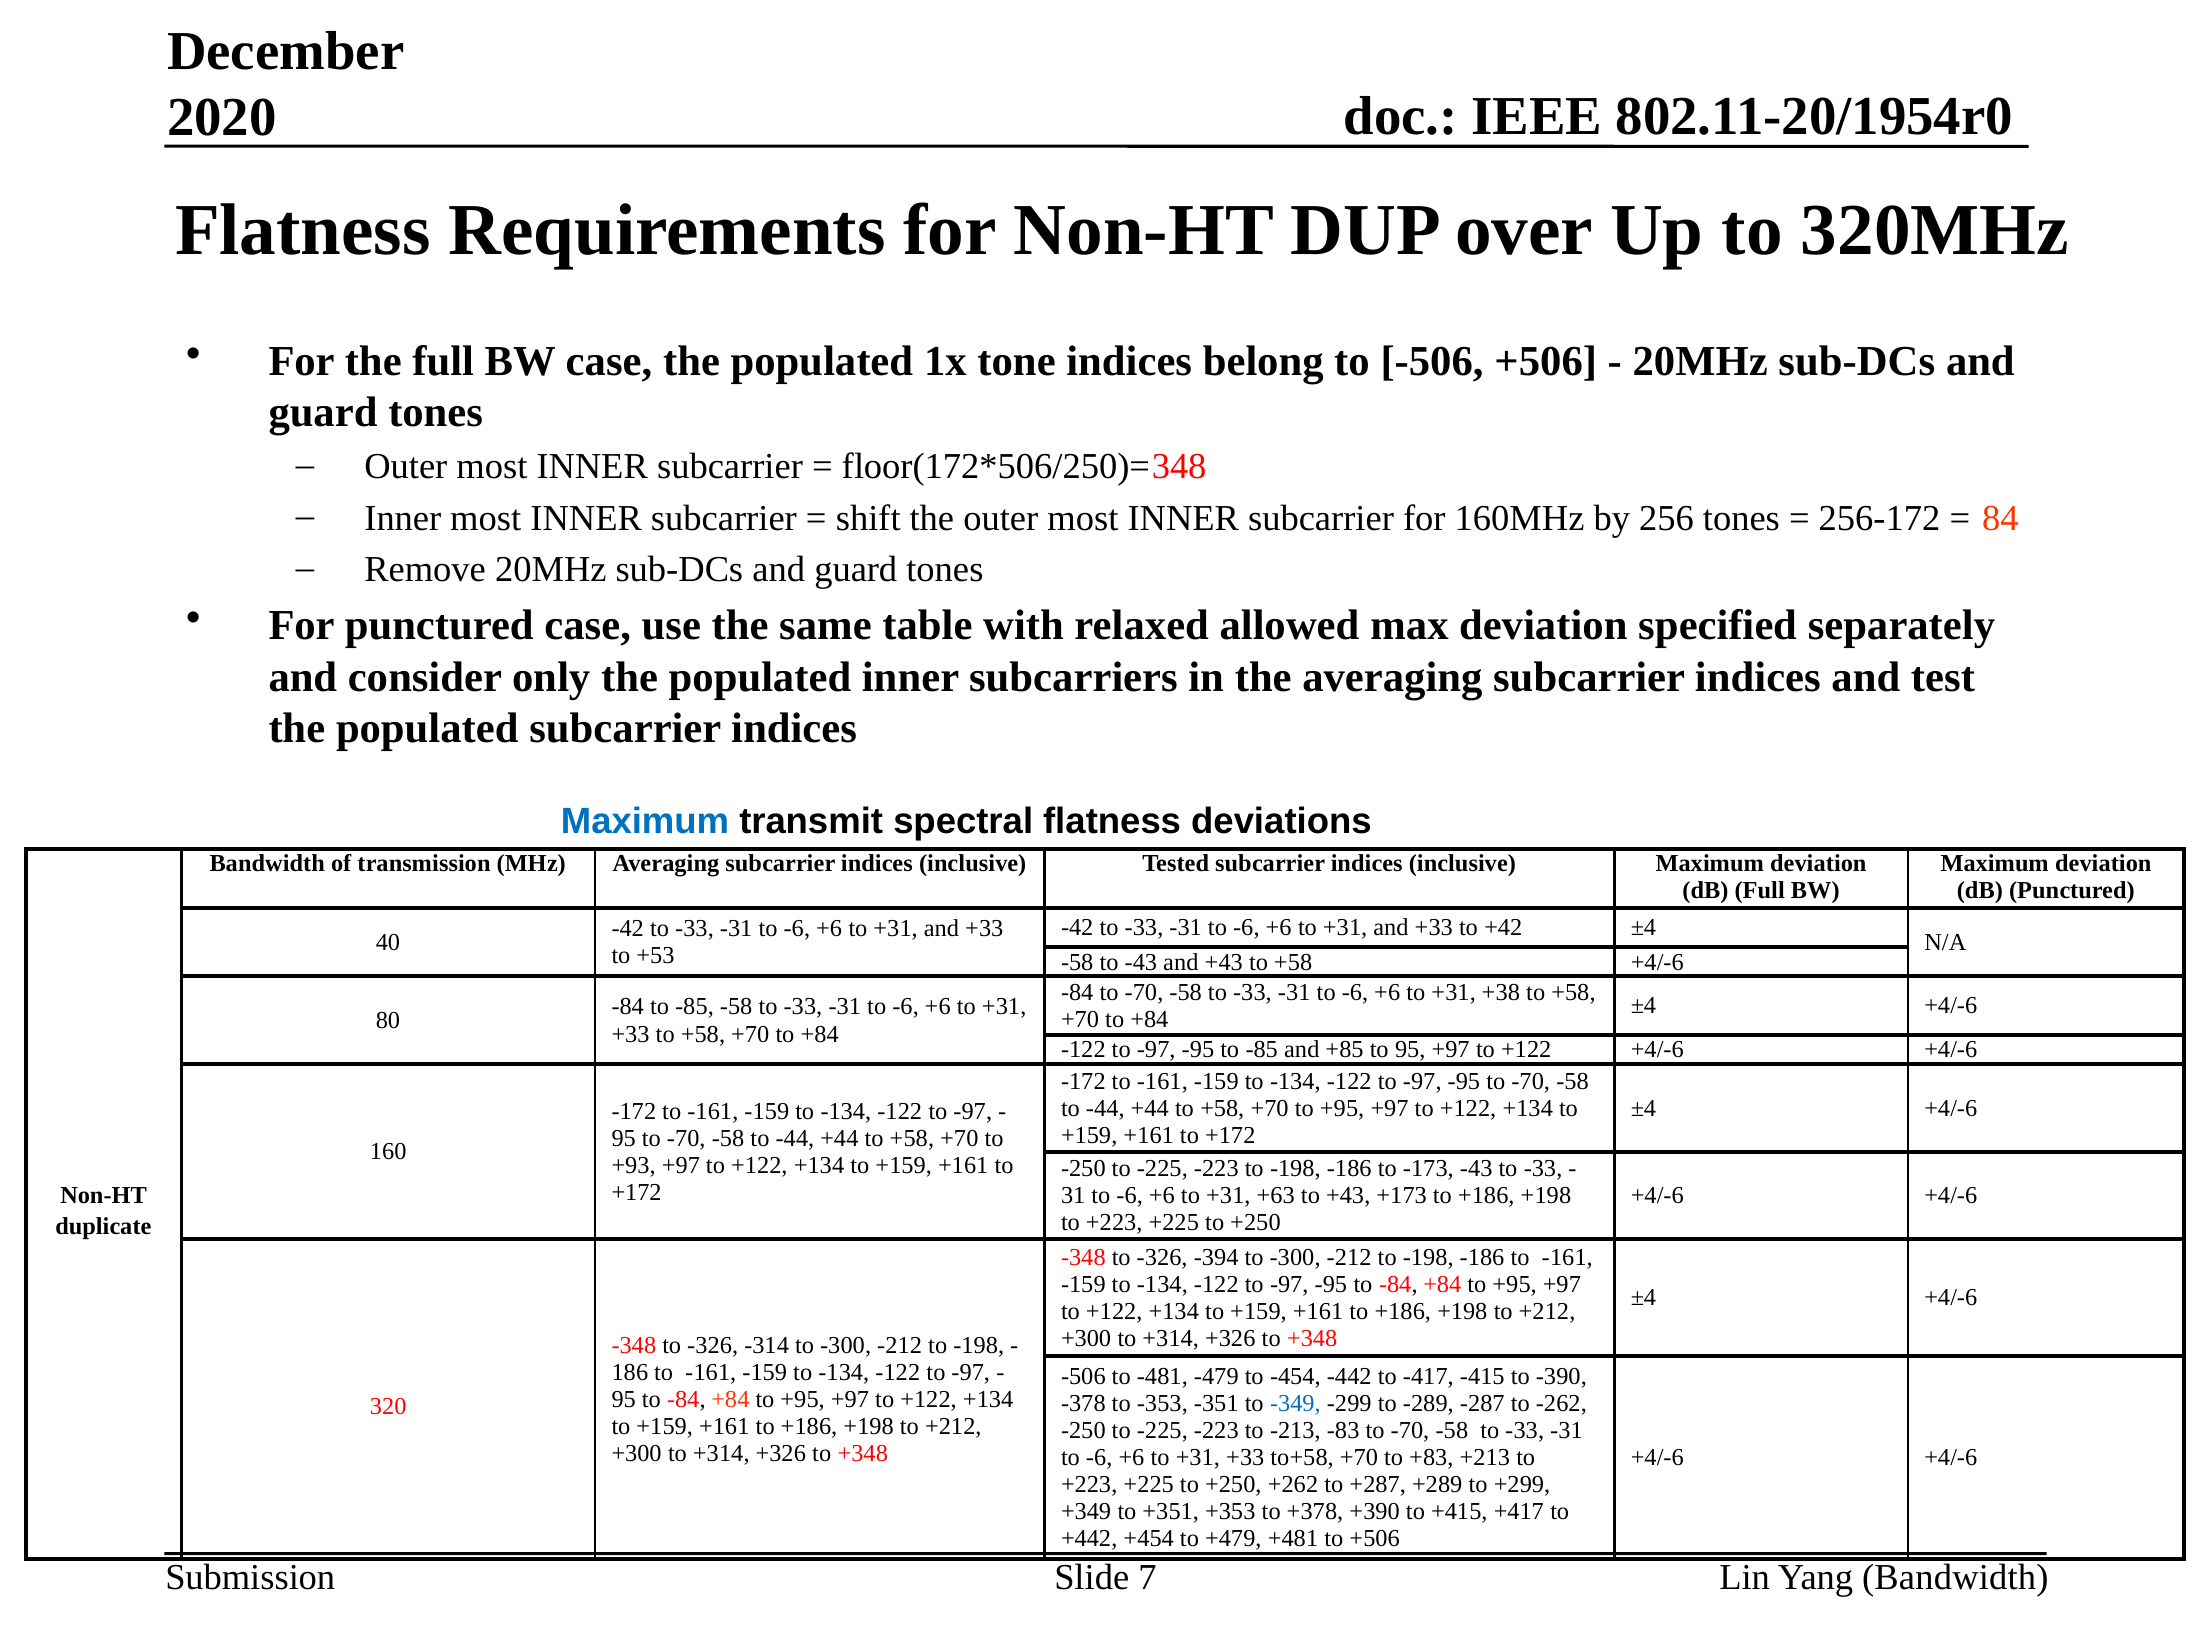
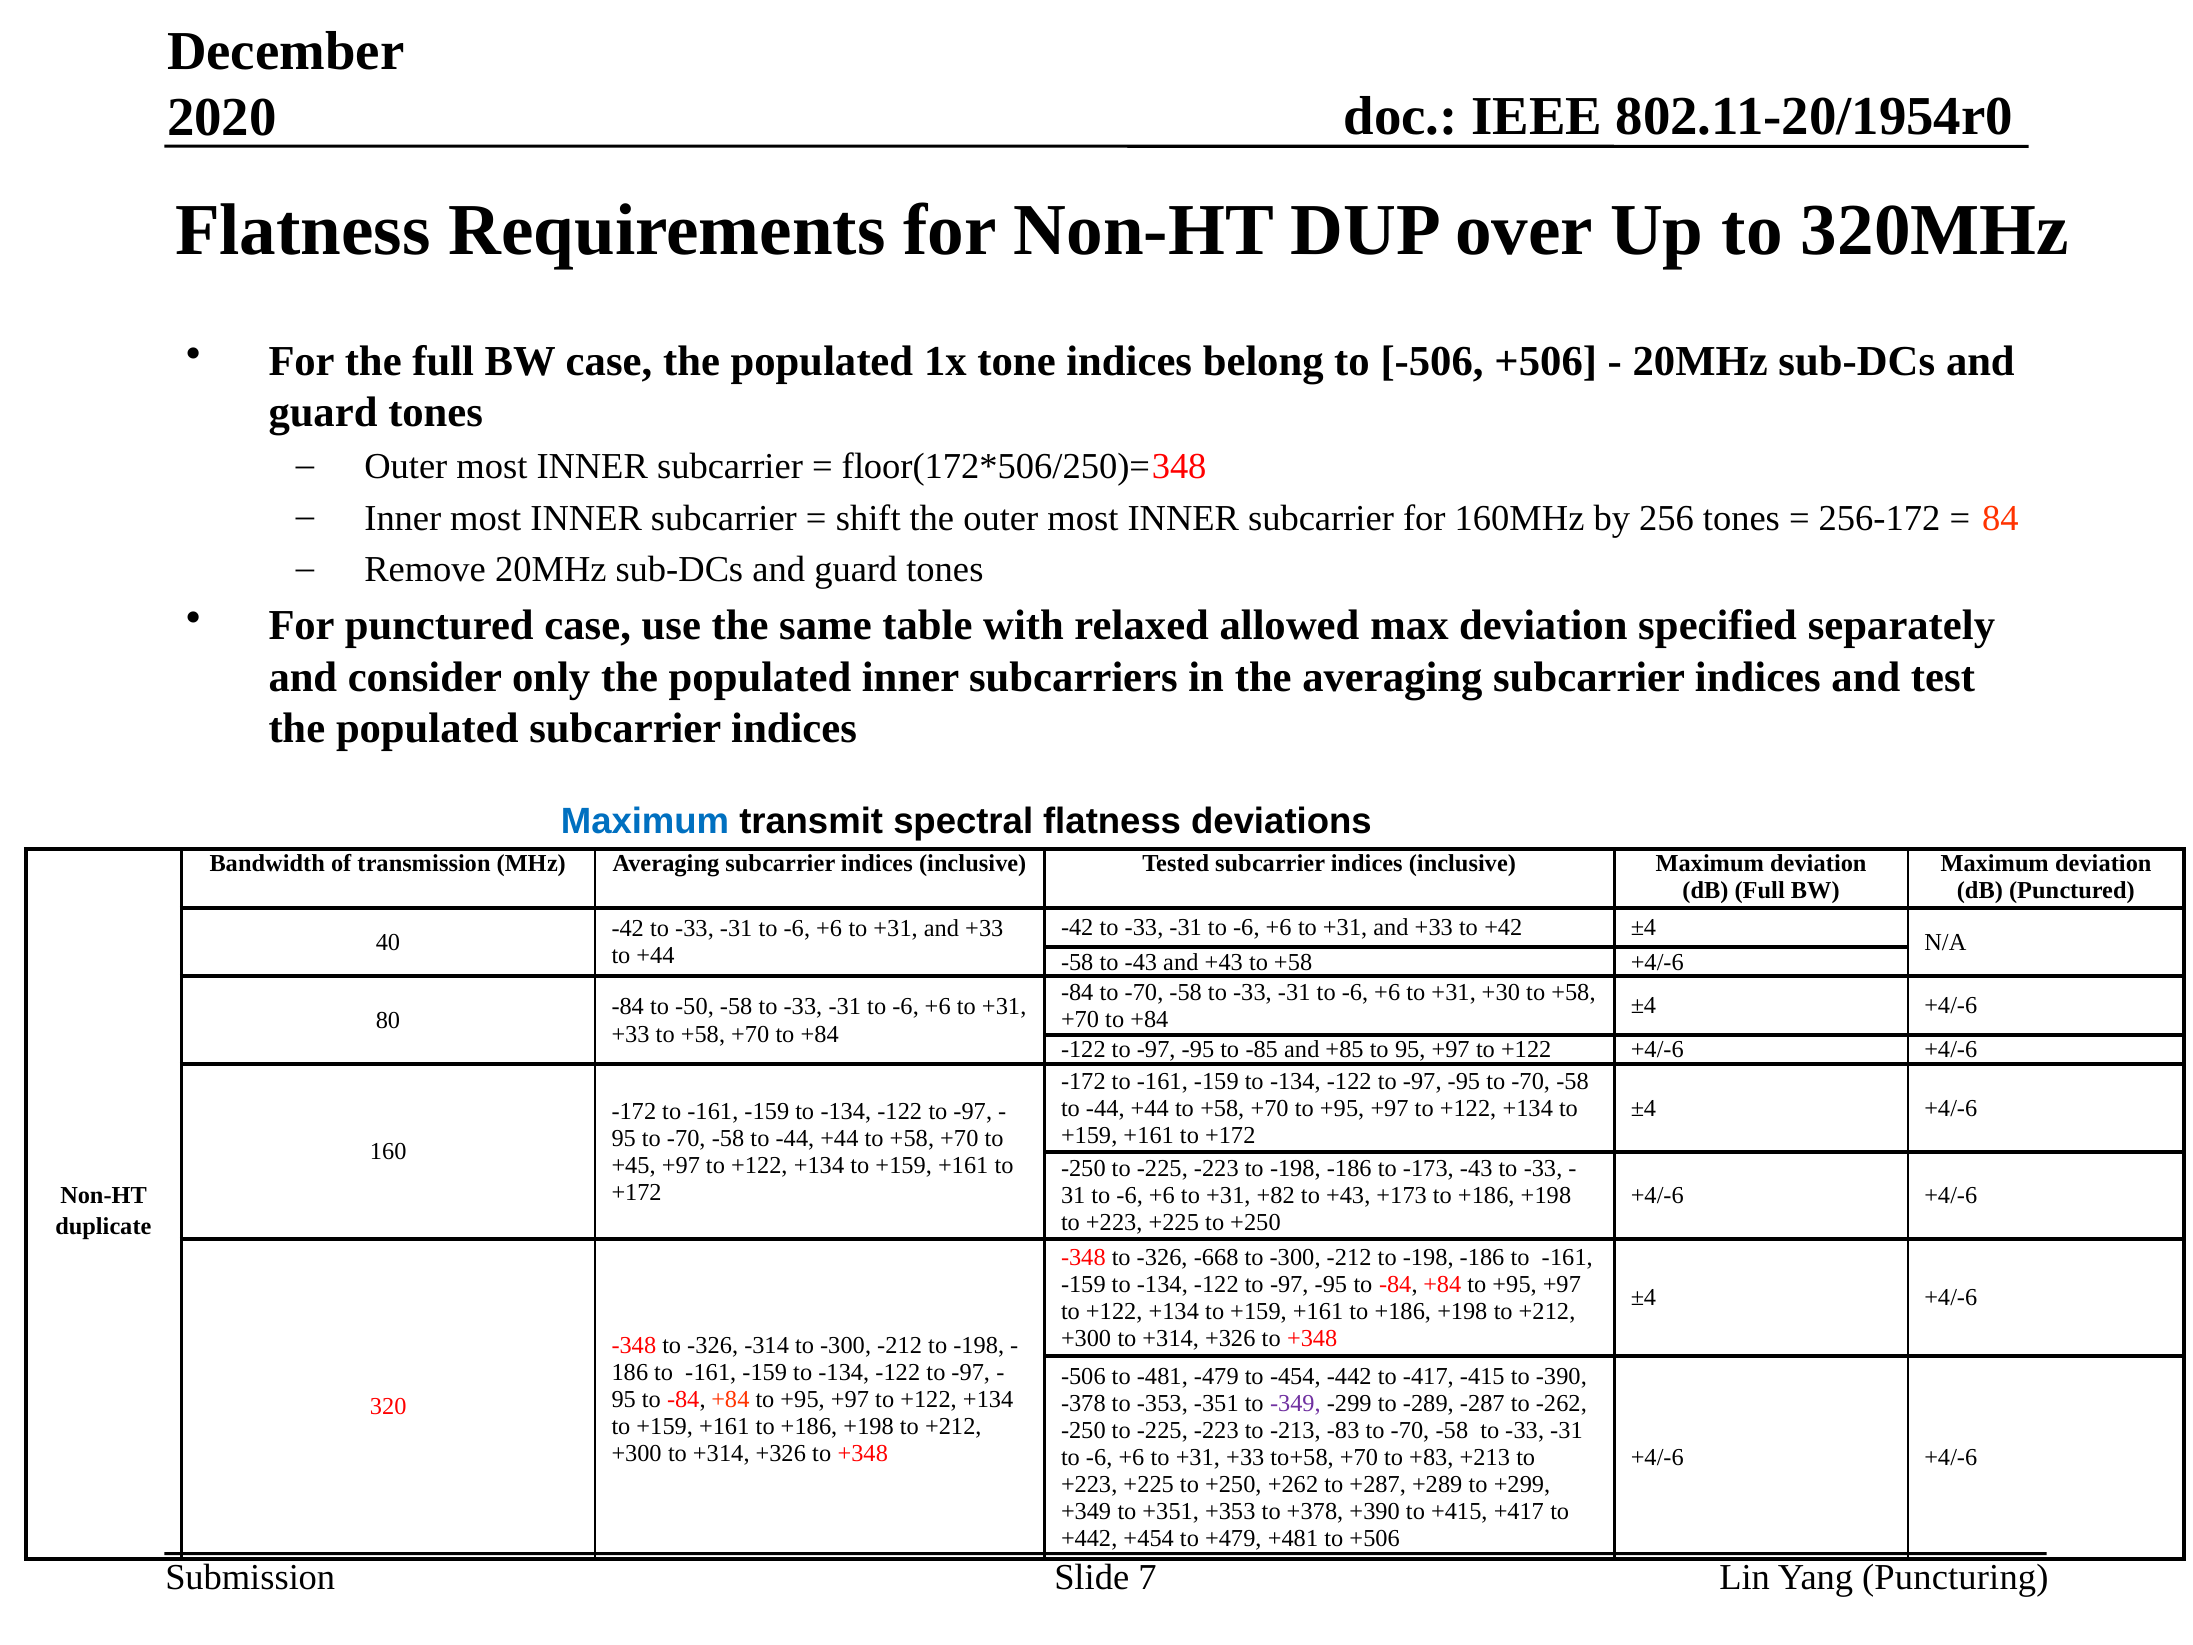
to +53: +53 -> +44 (655, 956)
+38: +38 -> +30 (1501, 992)
-84 to -85: -85 -> -50 (694, 1007)
+93: +93 -> +45 (634, 1165)
+63: +63 -> +82 (1276, 1196)
-394: -394 -> -668 (1216, 1257)
-349 colour: blue -> purple (1295, 1404)
Yang Bandwidth: Bandwidth -> Puncturing (1955, 1577)
